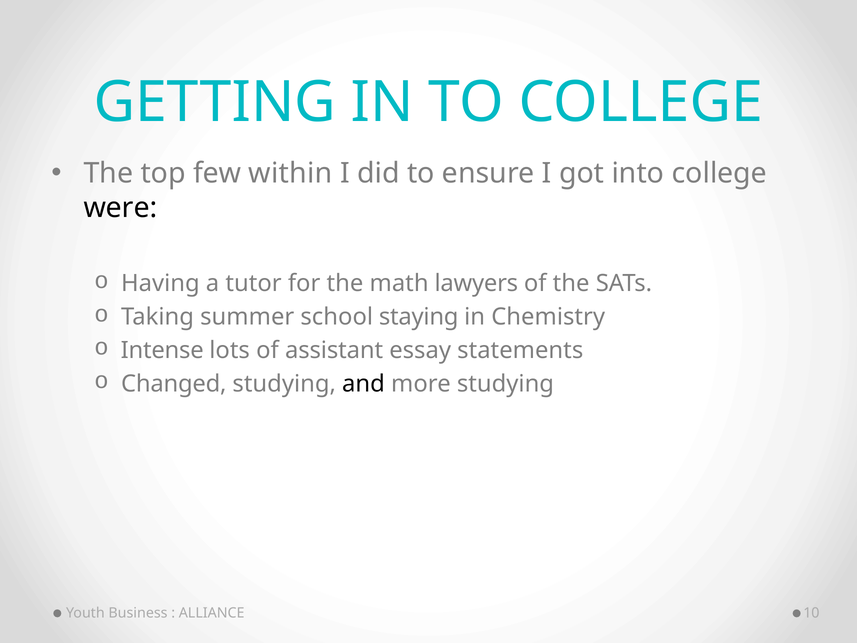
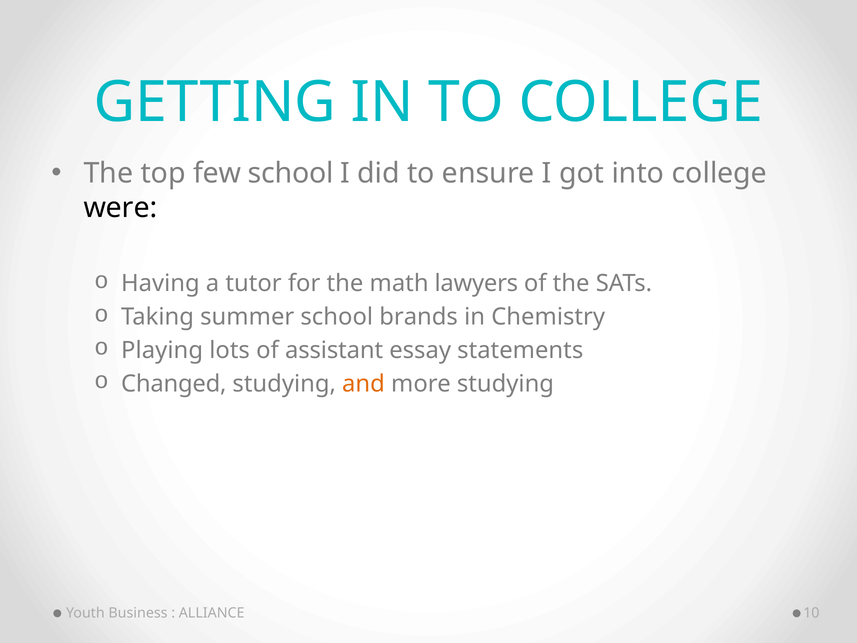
few within: within -> school (291, 173)
staying: staying -> brands (419, 317)
Intense: Intense -> Playing (162, 350)
and colour: black -> orange (364, 384)
